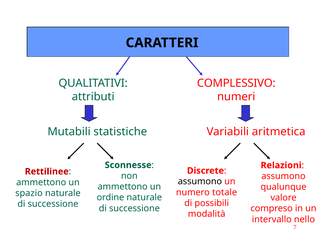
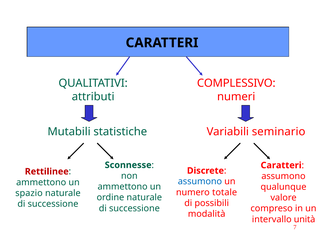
aritmetica: aritmetica -> seminario (279, 132)
Relazioni: Relazioni -> Caratteri (281, 165)
assumono colour: black -> blue (200, 182)
nello: nello -> unità (305, 219)
